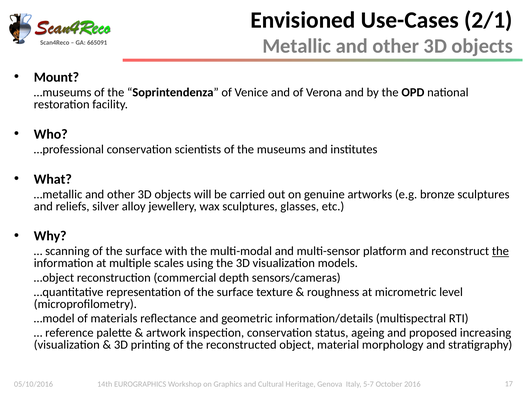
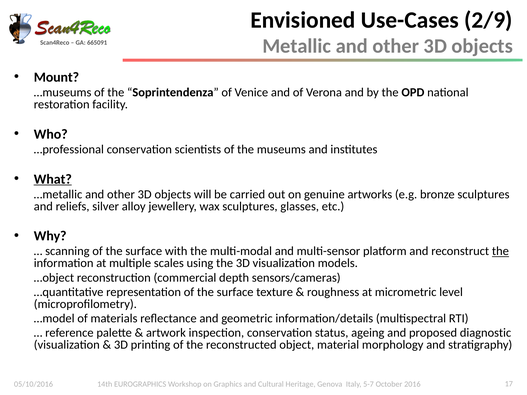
2/1: 2/1 -> 2/9 (488, 20)
What underline: none -> present (53, 179)
increasing: increasing -> diagnostic (486, 333)
